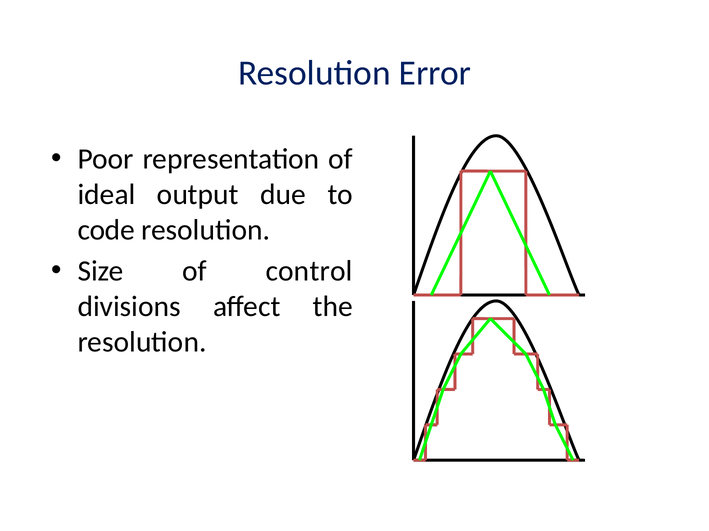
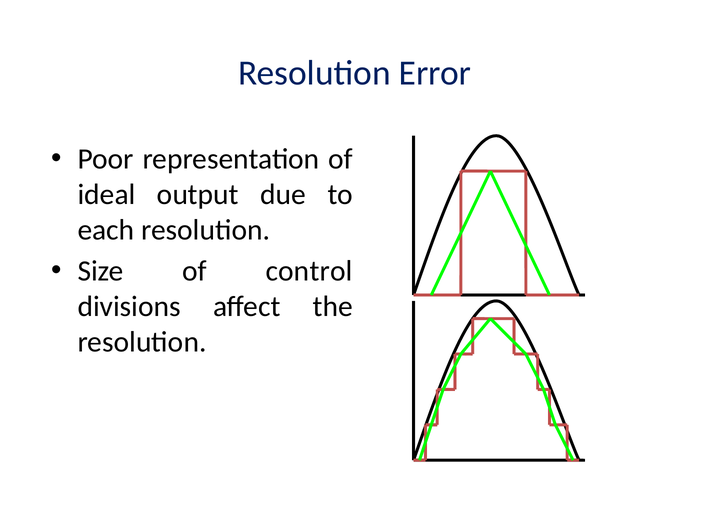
code: code -> each (106, 230)
